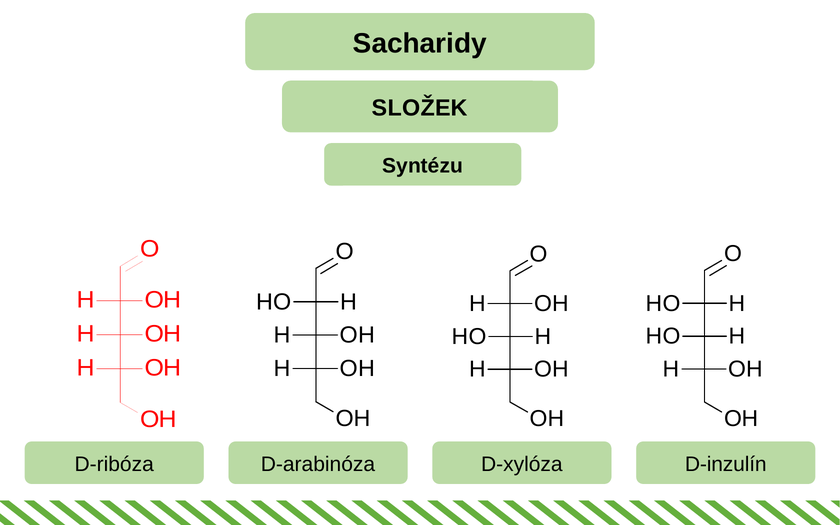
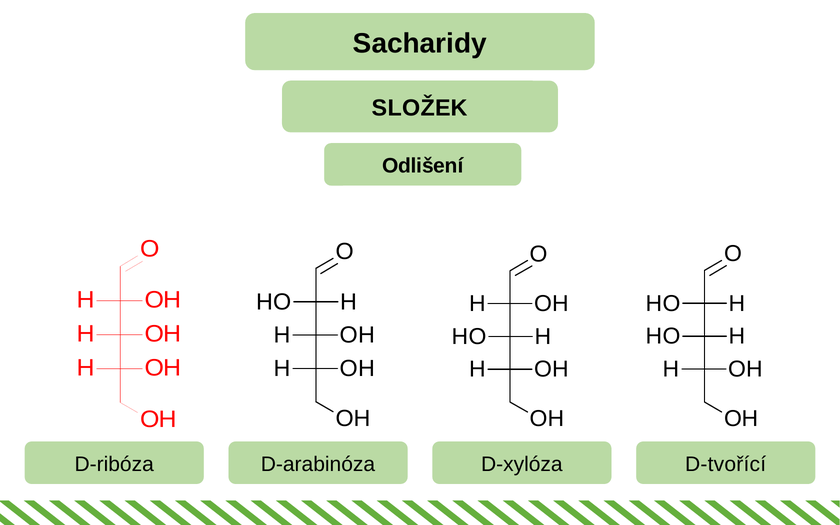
Syntézu: Syntézu -> Odlišení (423, 166)
D-inzulín: D-inzulín -> D-tvořící (726, 464)
